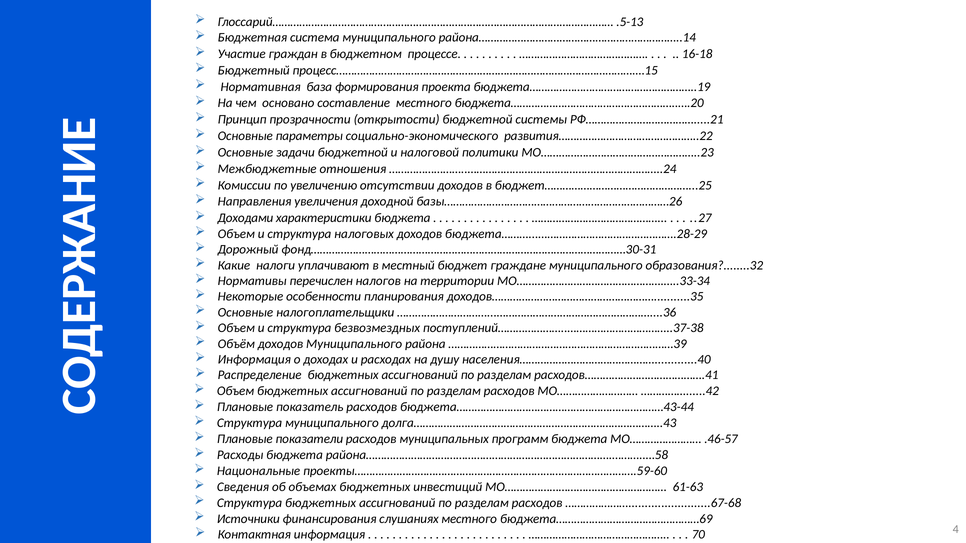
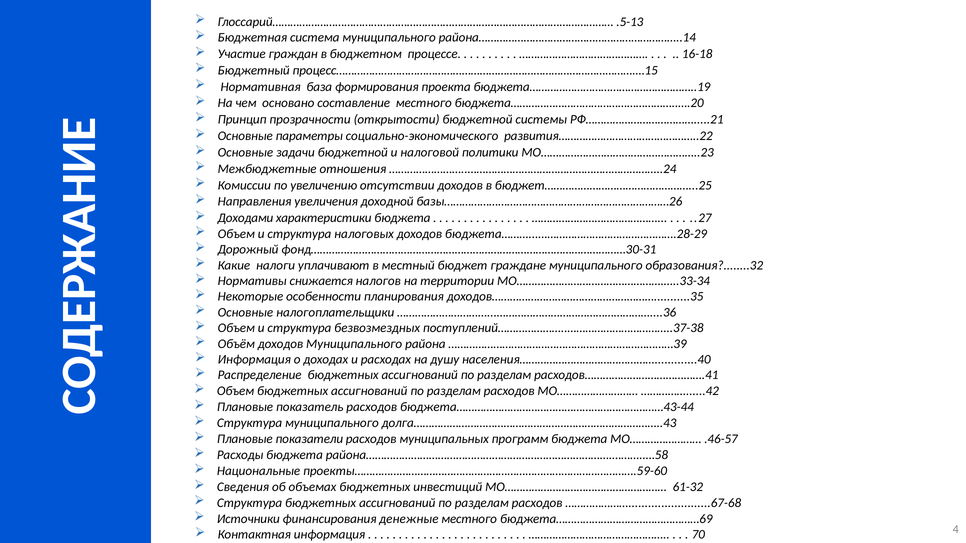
перечислен: перечислен -> снижается (321, 281)
61-63: 61-63 -> 61-32 (688, 487)
слушаниях: слушаниях -> денежные (409, 519)
